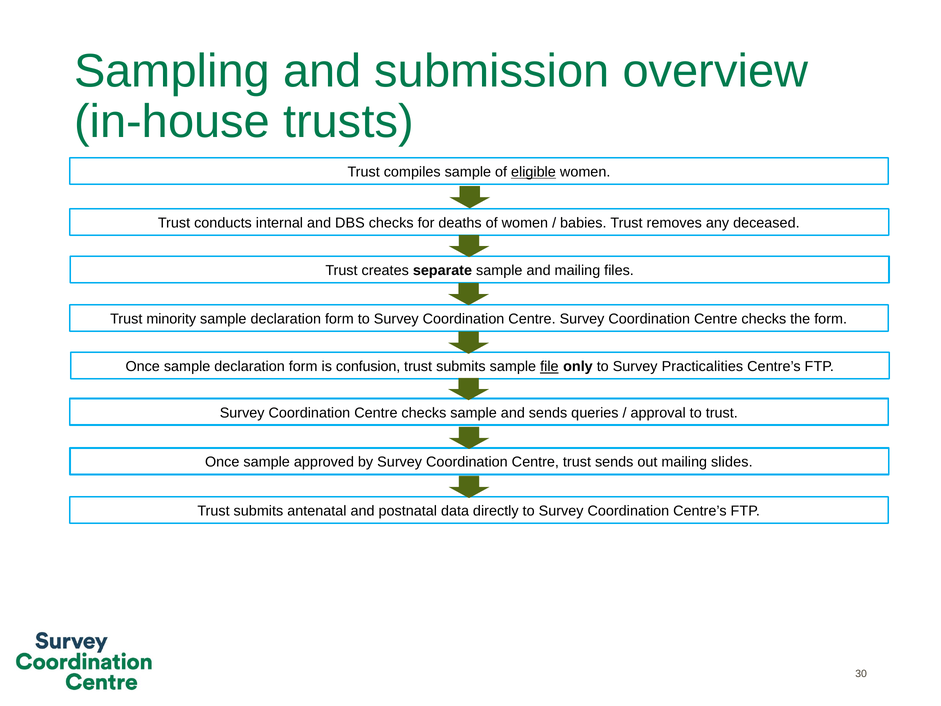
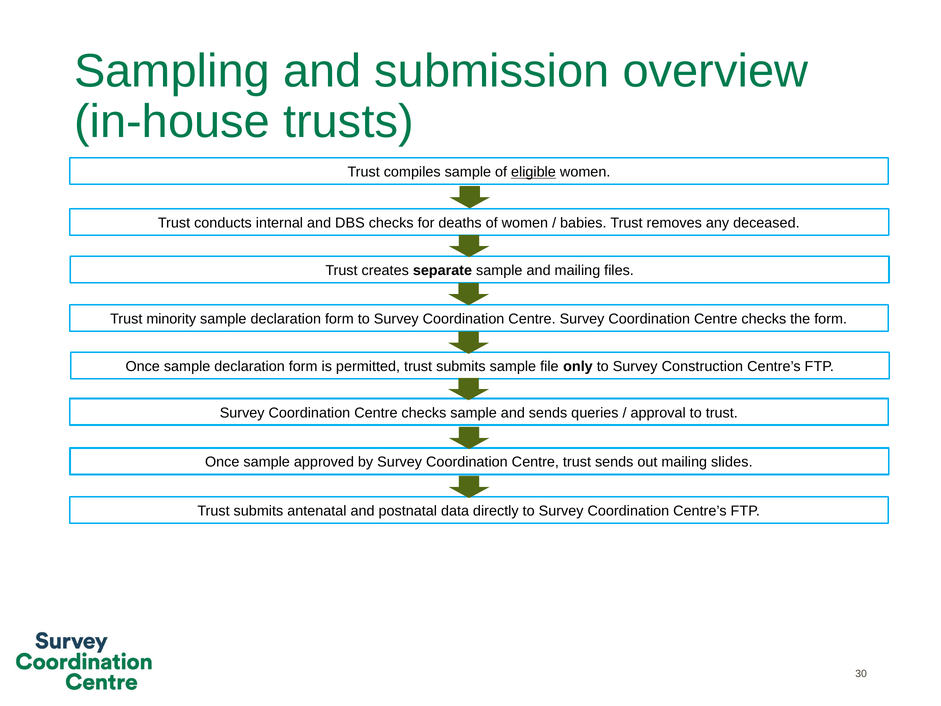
confusion: confusion -> permitted (368, 367)
file underline: present -> none (549, 367)
Practicalities: Practicalities -> Construction (702, 367)
